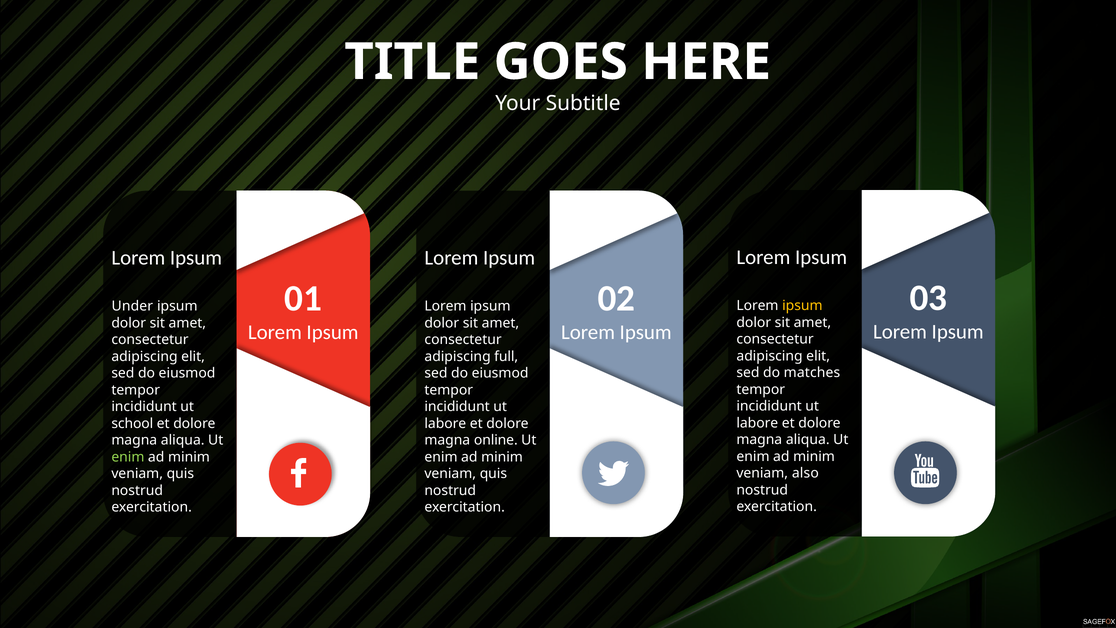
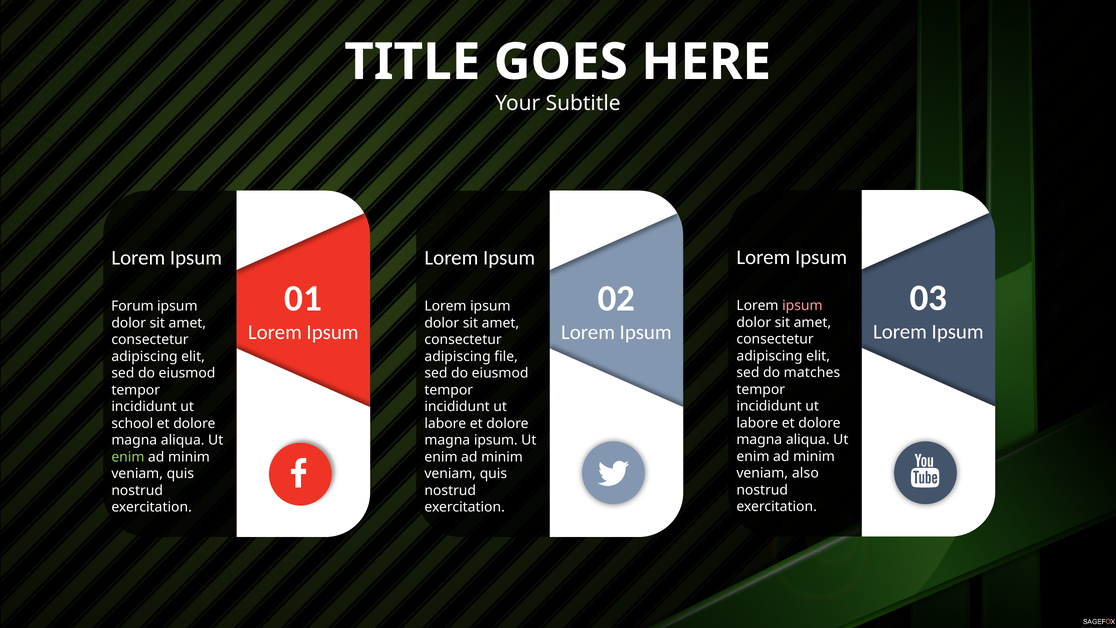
ipsum colour: yellow -> pink (802, 306)
Under: Under -> Forum (132, 306)
full: full -> file (506, 356)
magna online: online -> ipsum (496, 440)
